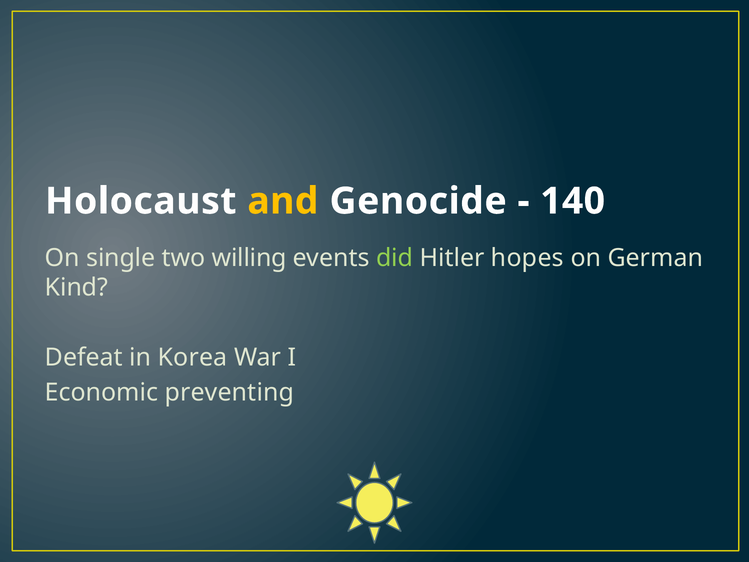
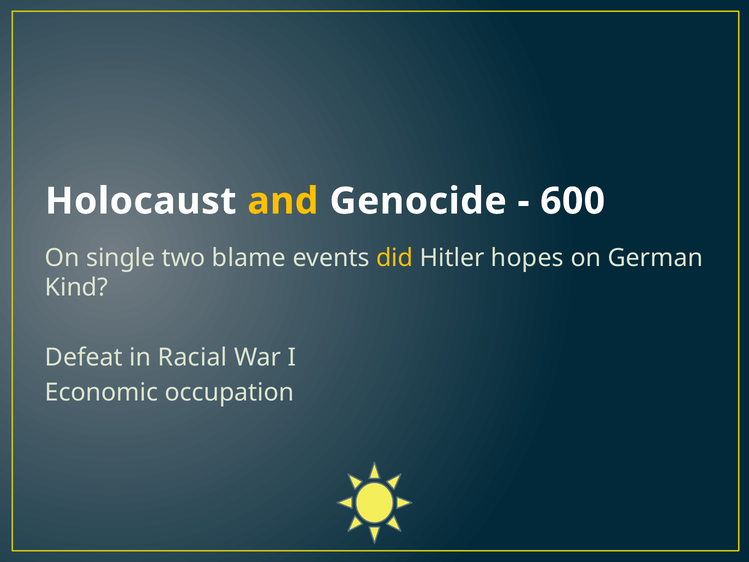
140: 140 -> 600 (573, 201)
willing: willing -> blame (249, 258)
did colour: light green -> yellow (395, 258)
Korea: Korea -> Racial (193, 357)
preventing: preventing -> occupation (229, 392)
